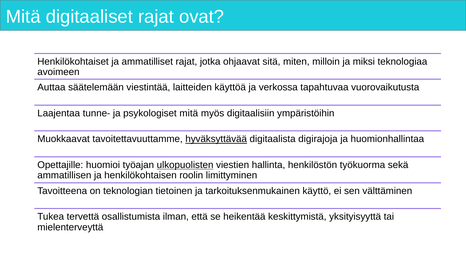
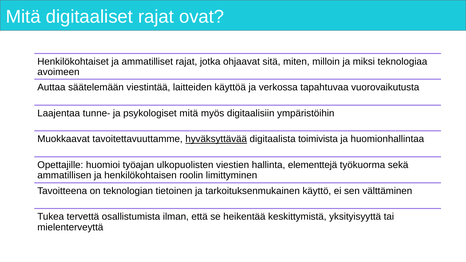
digirajoja: digirajoja -> toimivista (318, 139)
ulkopuolisten underline: present -> none (185, 165)
henkilöstön: henkilöstön -> elementtejä (313, 165)
